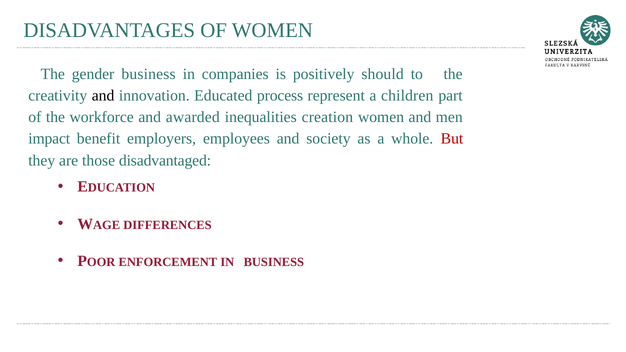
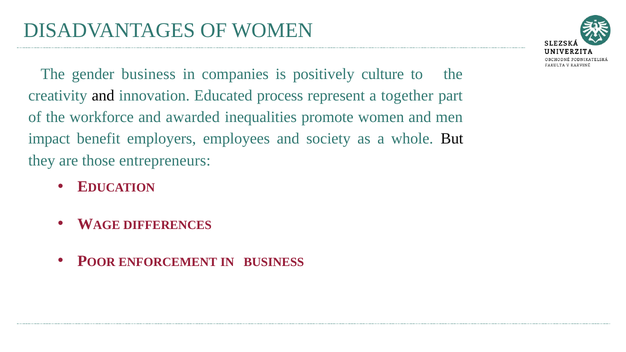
should: should -> culture (383, 74)
children: children -> together (407, 96)
creation: creation -> promote (327, 117)
But colour: red -> black (452, 139)
disadvantaged: disadvantaged -> entrepreneurs (165, 160)
